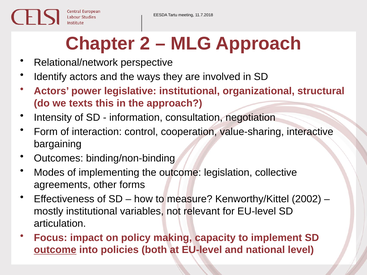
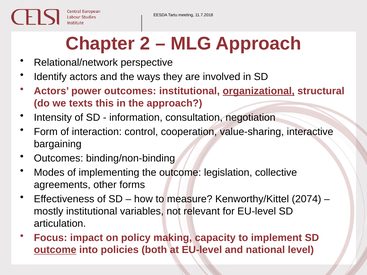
power legislative: legislative -> outcomes (130, 91)
organizational underline: none -> present (259, 91)
2002: 2002 -> 2074 (307, 199)
